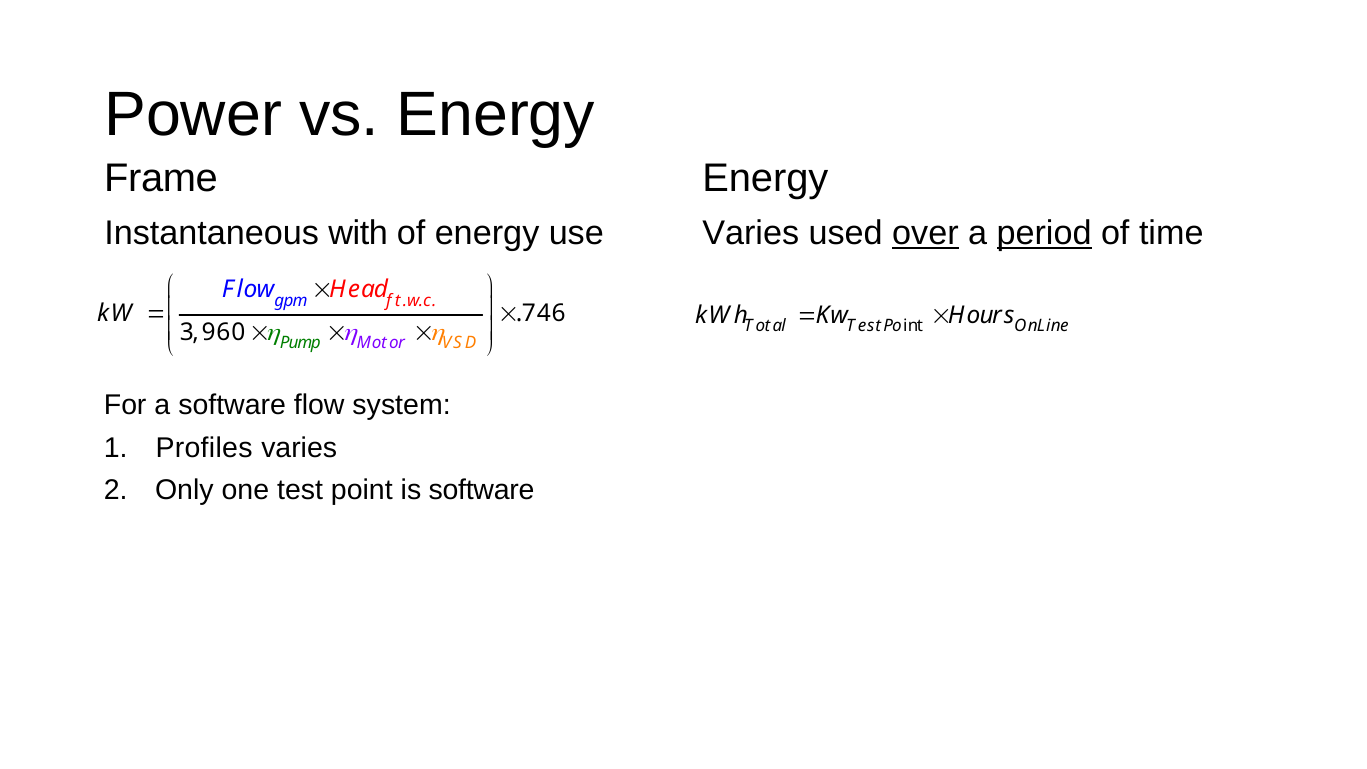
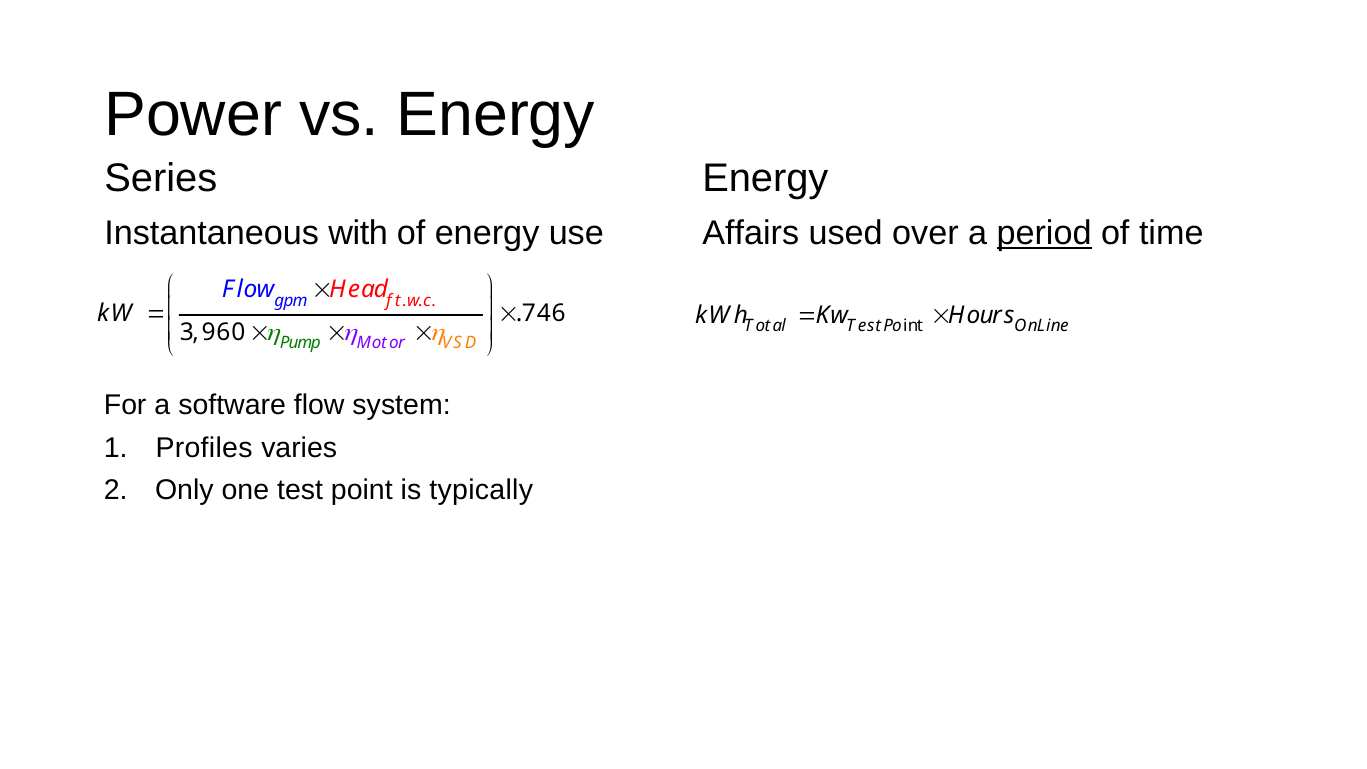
Frame: Frame -> Series (161, 179)
Varies: Varies -> Affairs (751, 233)
over underline: present -> none (925, 233)
is software: software -> typically (481, 491)
